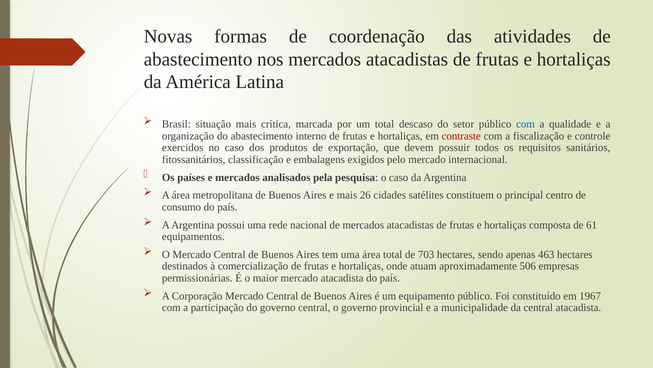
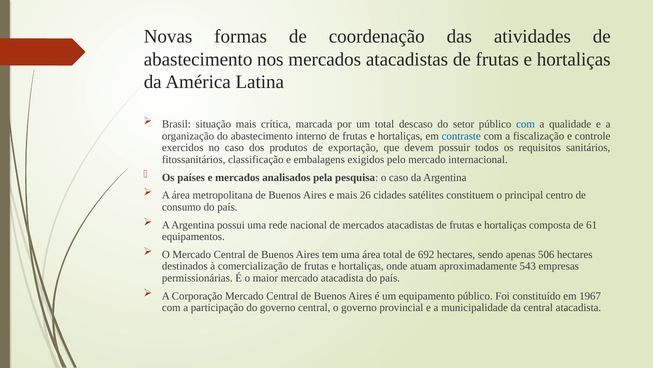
contraste colour: red -> blue (461, 136)
703: 703 -> 692 (426, 254)
463: 463 -> 506 (546, 254)
506: 506 -> 543 (528, 266)
